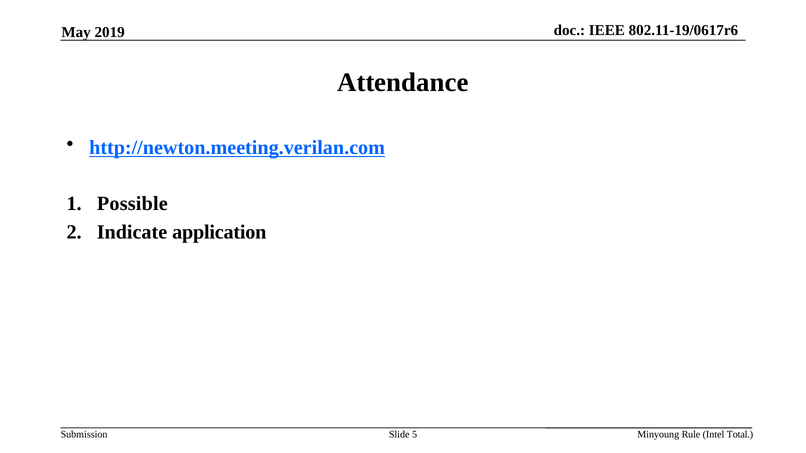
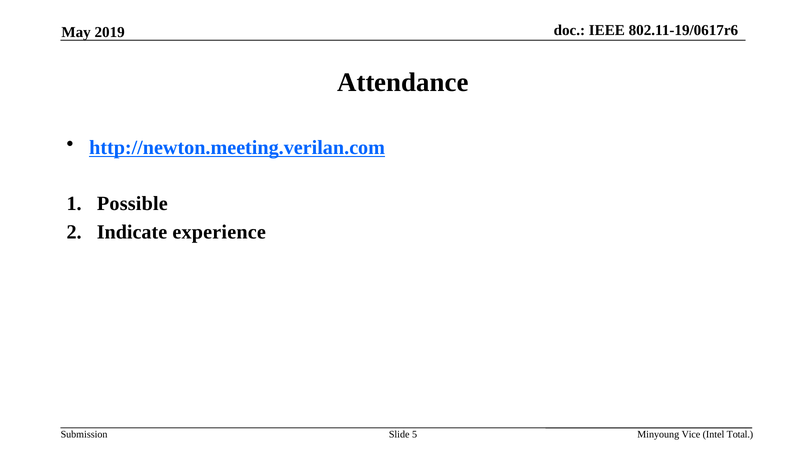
application: application -> experience (219, 232)
Rule: Rule -> Vice (691, 435)
